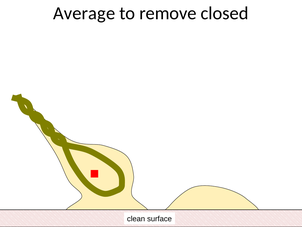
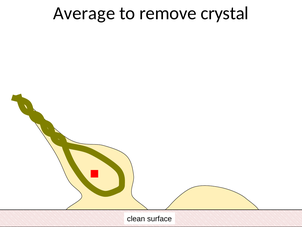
closed: closed -> crystal (225, 13)
